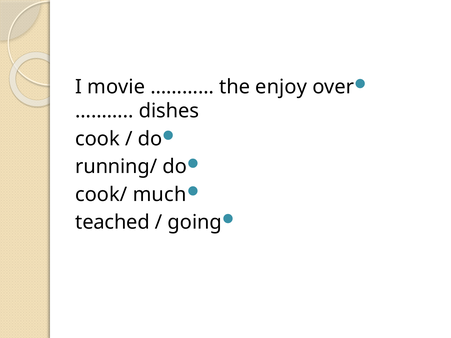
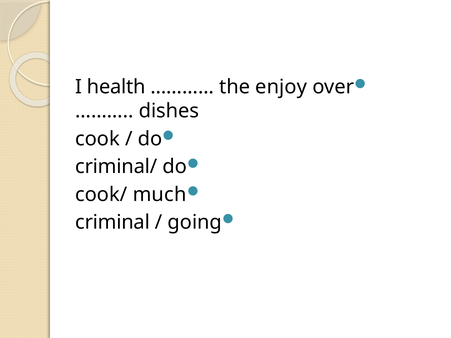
movie: movie -> health (116, 87)
running/: running/ -> criminal/ (116, 167)
teached: teached -> criminal (113, 222)
